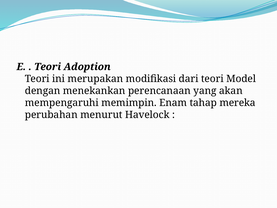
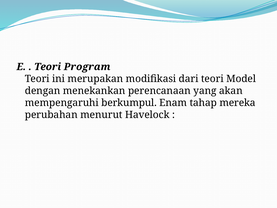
Adoption: Adoption -> Program (87, 67)
memimpin: memimpin -> berkumpul (129, 103)
